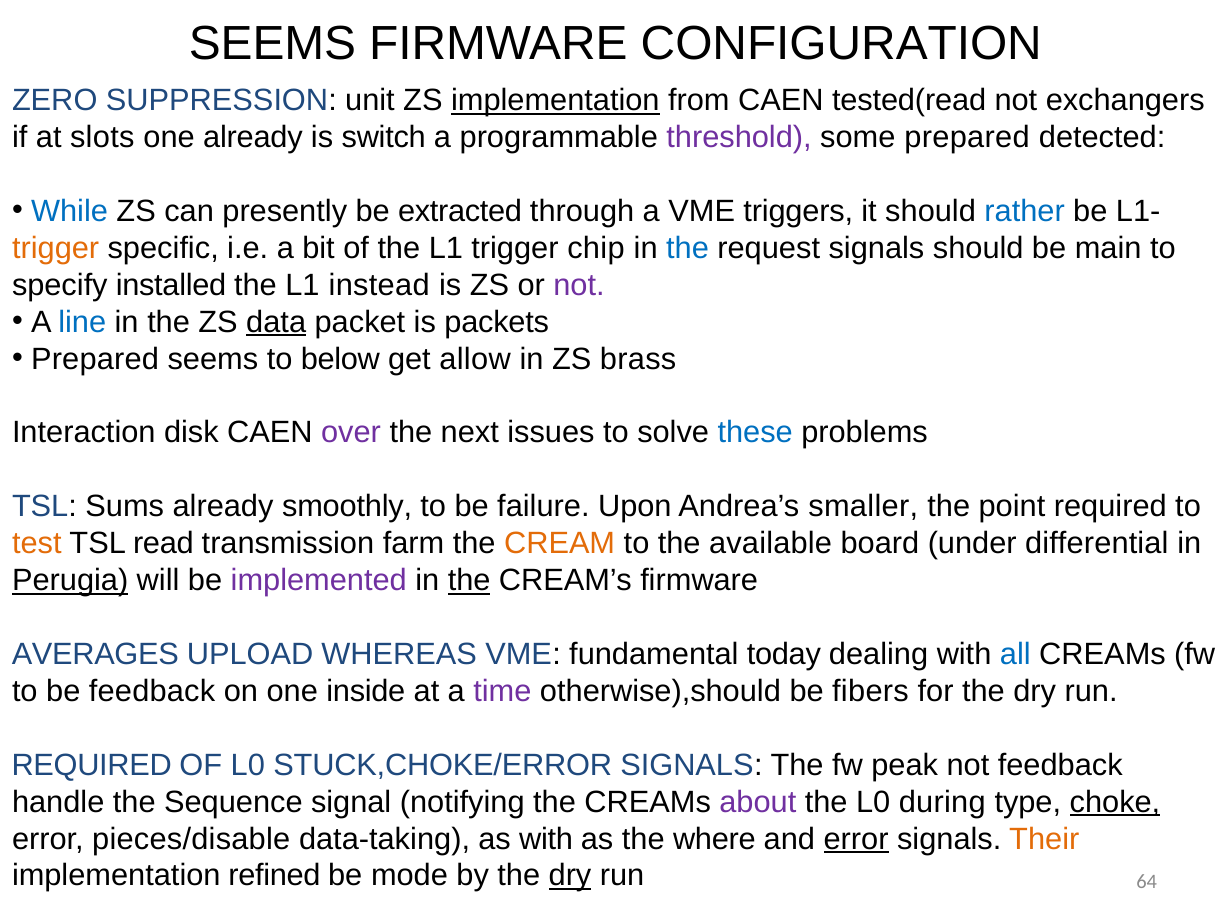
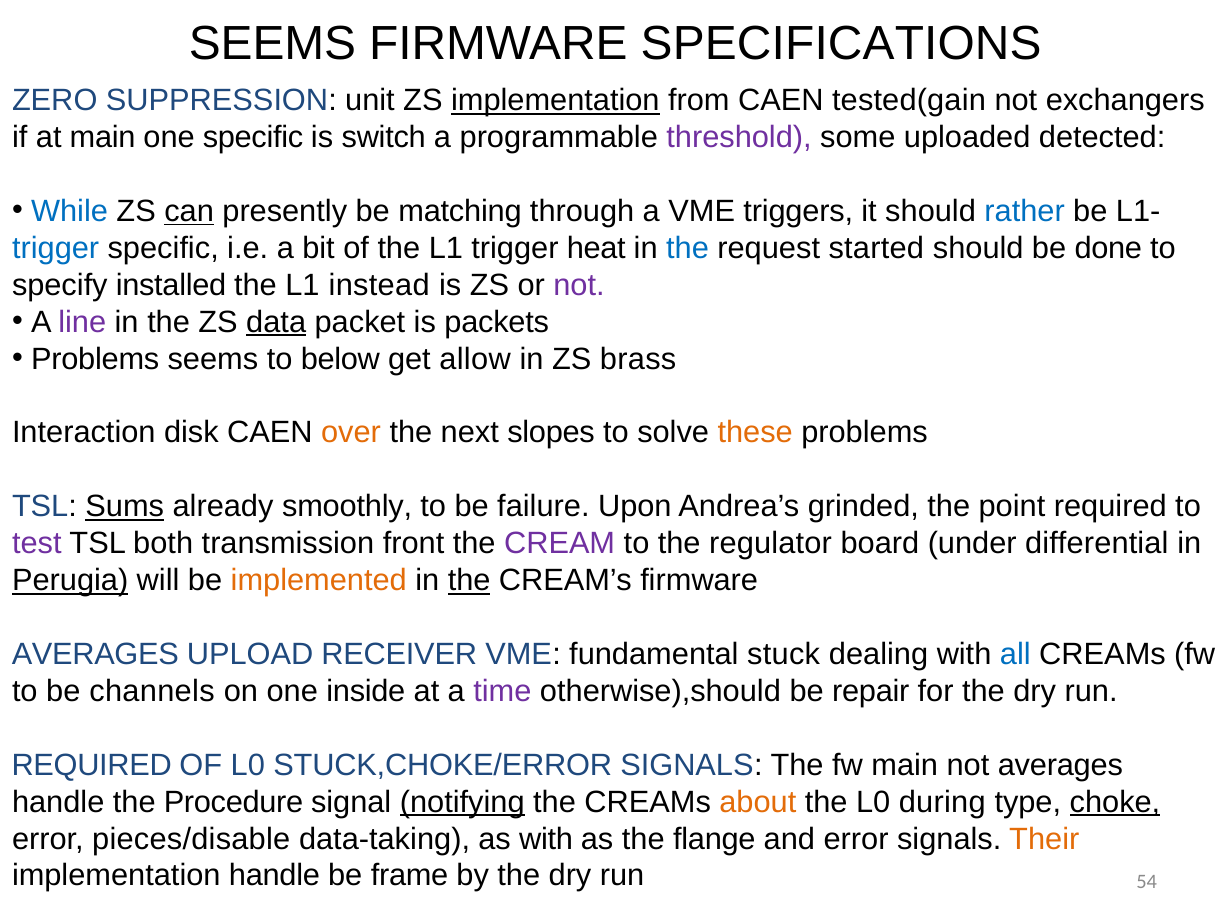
CONFIGURATION: CONFIGURATION -> SPECIFICATIONS (841, 44)
tested(read: tested(read -> tested(gain (909, 100)
at slots: slots -> main (103, 137)
one already: already -> specific (253, 137)
some prepared: prepared -> uploaded (967, 137)
can underline: none -> present (189, 211)
extracted: extracted -> matching (460, 211)
trigger colour: orange -> blue (56, 248)
chip: chip -> heat (596, 248)
request signals: signals -> started (876, 248)
main: main -> done (1108, 248)
line colour: blue -> purple (82, 322)
Prepared: Prepared -> Problems (95, 359)
over colour: purple -> orange (351, 433)
issues: issues -> slopes (551, 433)
these colour: blue -> orange (755, 433)
Sums underline: none -> present (125, 507)
smaller: smaller -> grinded (863, 507)
test colour: orange -> purple (37, 544)
read: read -> both (163, 544)
farm: farm -> front (414, 544)
CREAM colour: orange -> purple (560, 544)
available: available -> regulator (771, 544)
implemented colour: purple -> orange (319, 581)
WHEREAS: WHEREAS -> RECEIVER (399, 654)
today: today -> stuck (784, 654)
be feedback: feedback -> channels (152, 691)
fibers: fibers -> repair (871, 691)
fw peak: peak -> main (905, 765)
not feedback: feedback -> averages (1060, 765)
Sequence: Sequence -> Procedure (234, 802)
notifying underline: none -> present (462, 802)
about colour: purple -> orange (758, 802)
where: where -> flange (714, 839)
error underline: present -> none (856, 839)
implementation refined: refined -> handle (274, 876)
mode: mode -> frame (410, 876)
dry underline: present -> none (570, 876)
64: 64 -> 54 (1147, 881)
